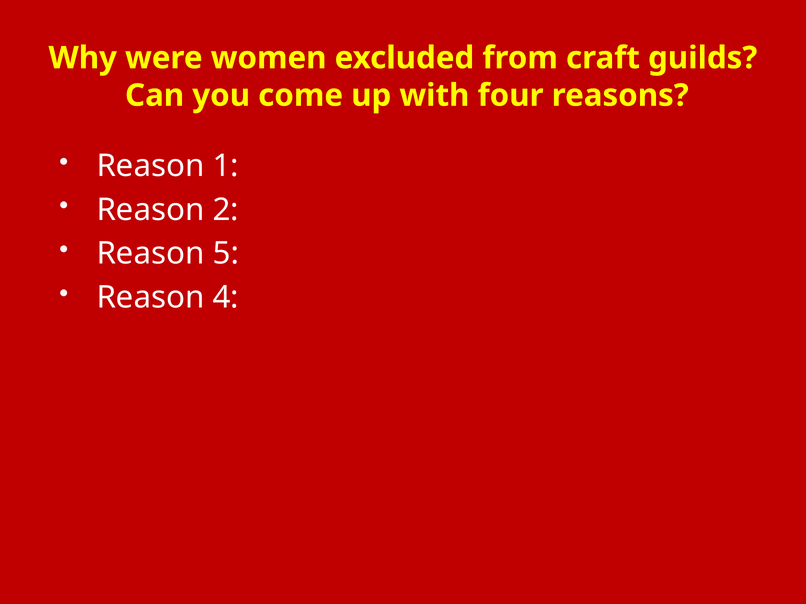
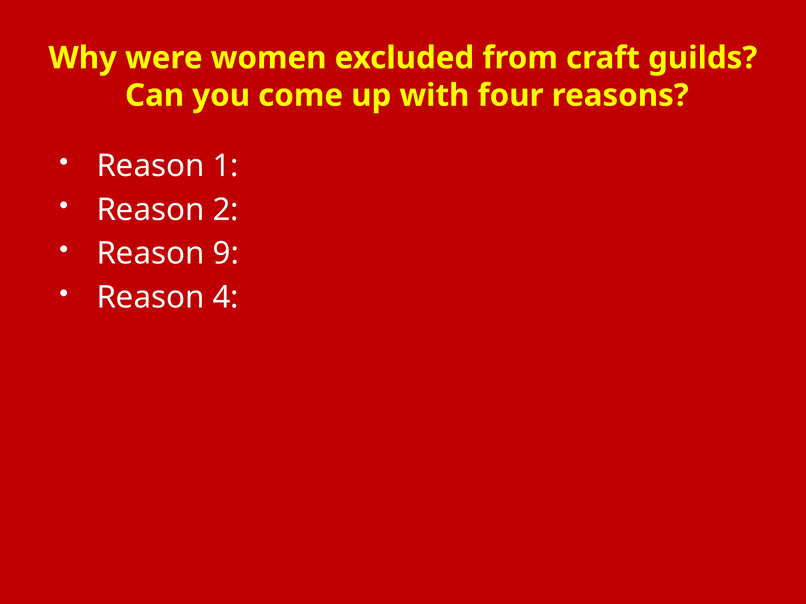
5: 5 -> 9 (226, 254)
